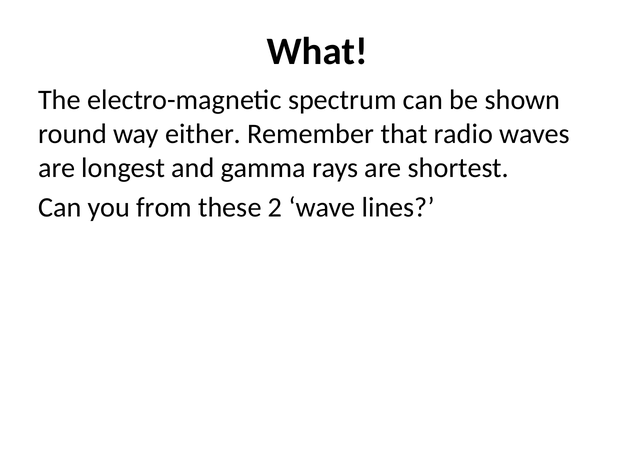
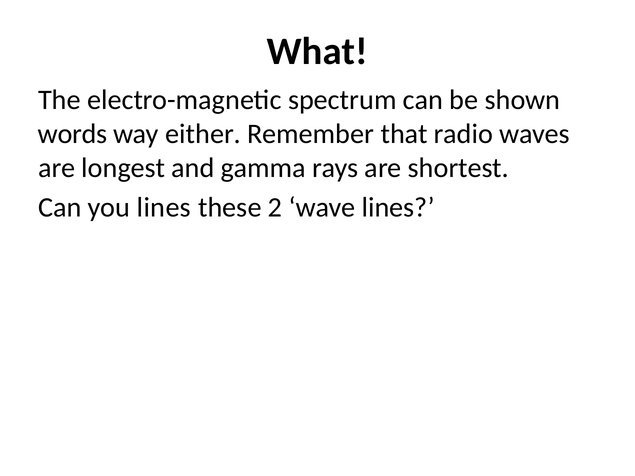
round: round -> words (73, 134)
you from: from -> lines (164, 207)
